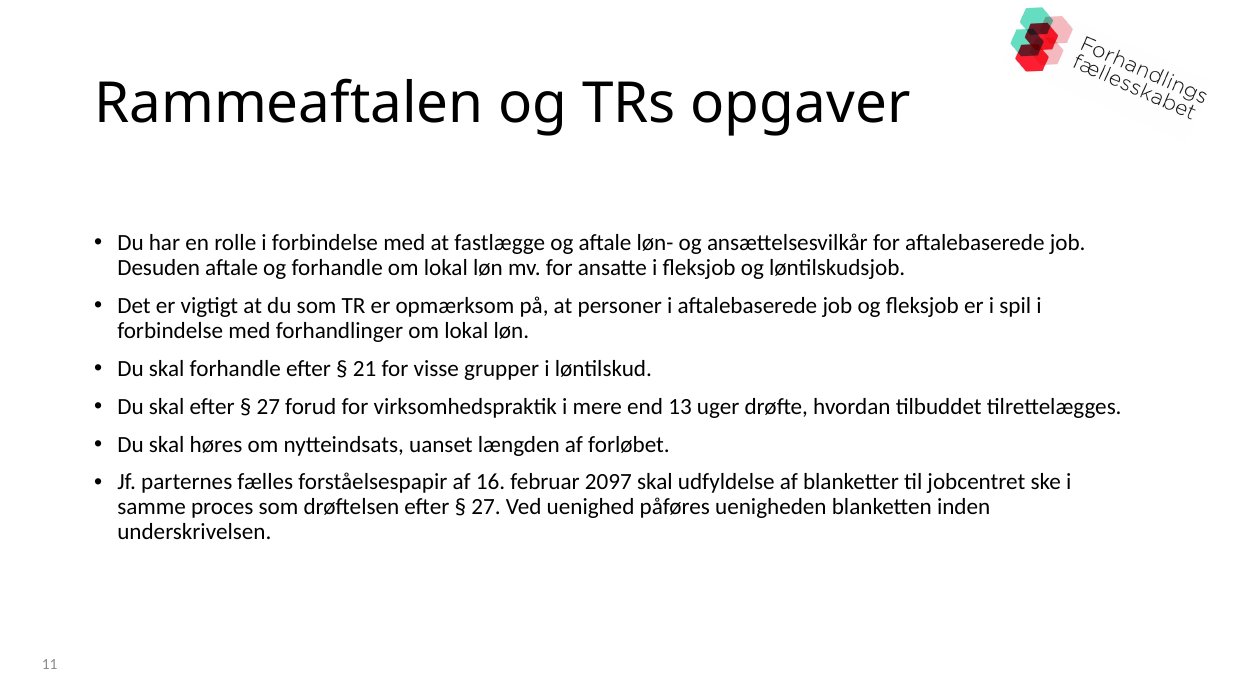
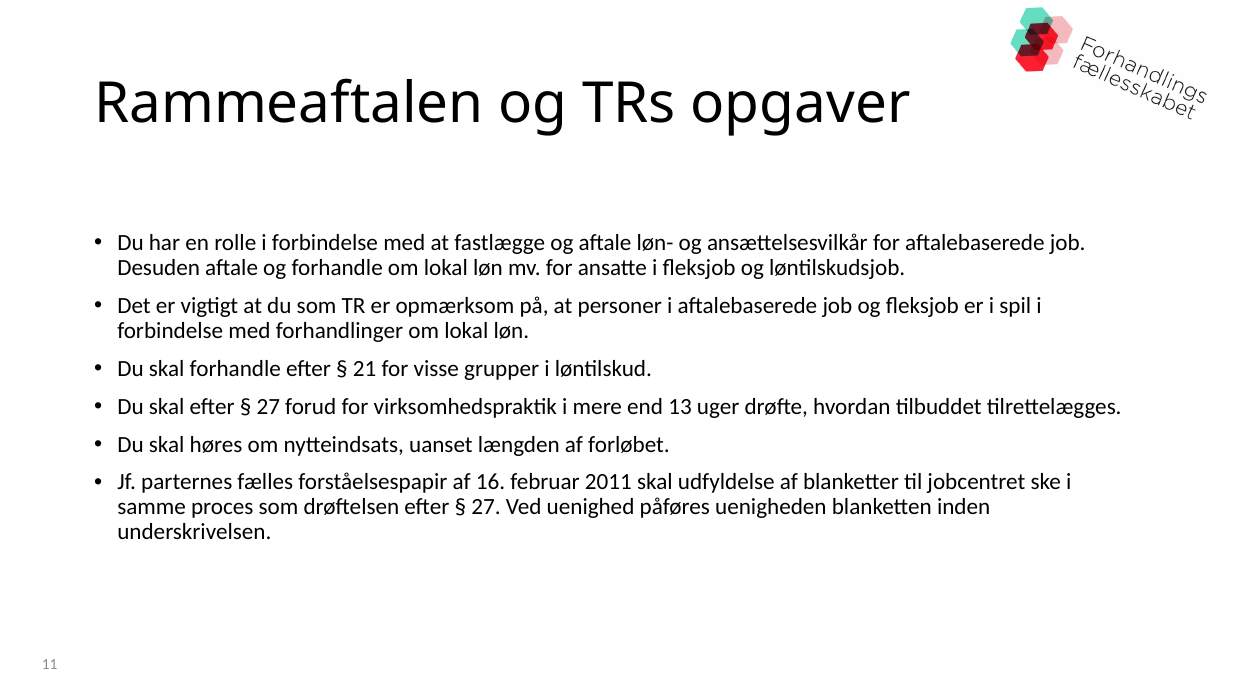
2097: 2097 -> 2011 (608, 482)
